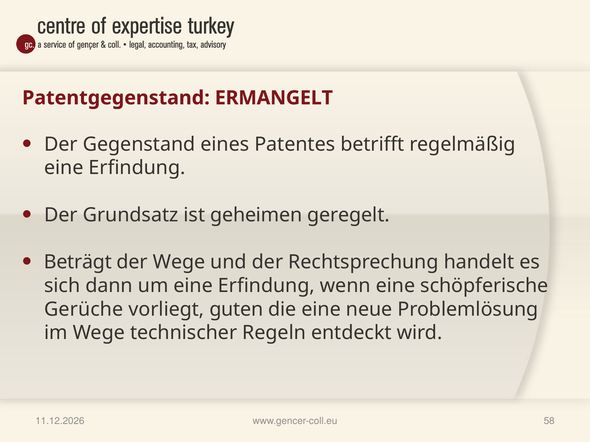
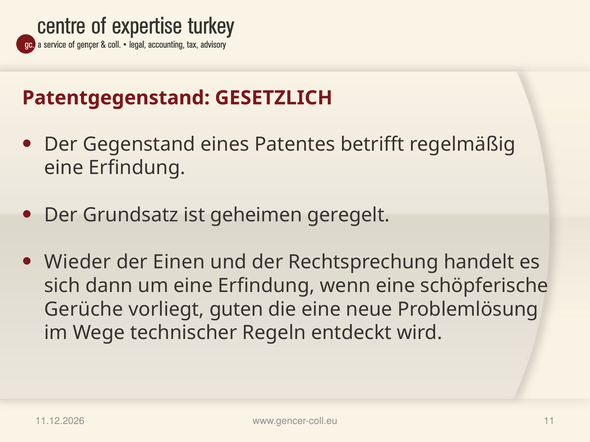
ERMANGELT: ERMANGELT -> GESETZLICH (274, 98)
Beträgt: Beträgt -> Wieder (78, 262)
der Wege: Wege -> Einen (179, 262)
58: 58 -> 11 (549, 421)
